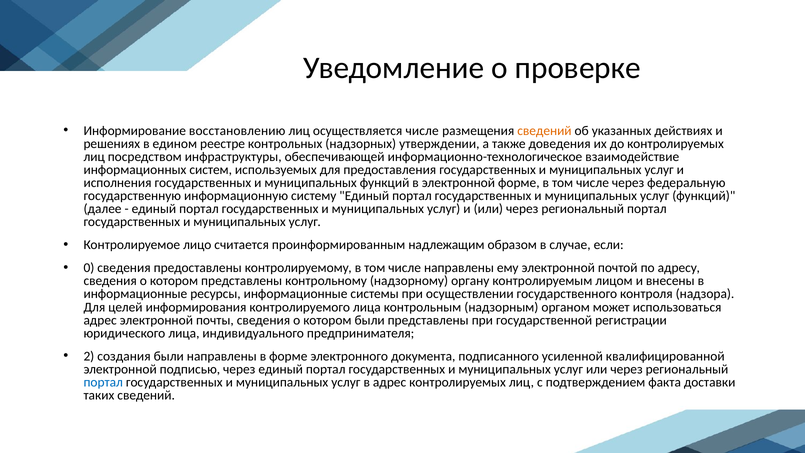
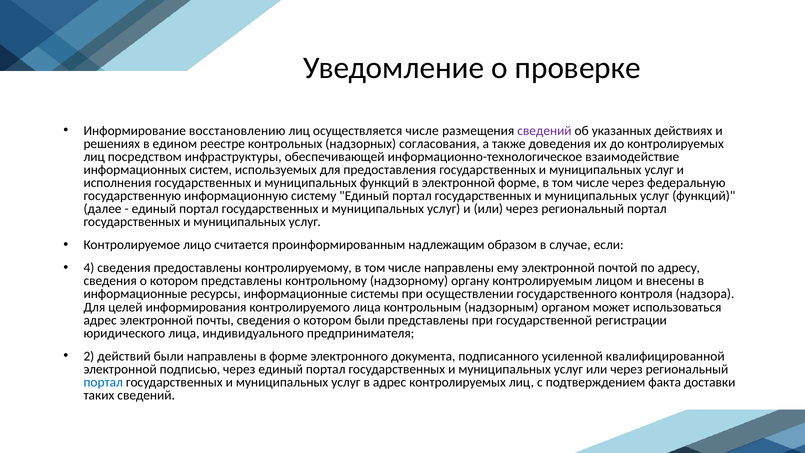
сведений colour: orange -> purple (544, 131)
утверждении: утверждении -> согласования (439, 144)
0: 0 -> 4 (89, 268)
создания: создания -> действий (124, 356)
